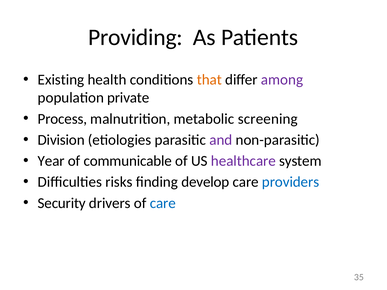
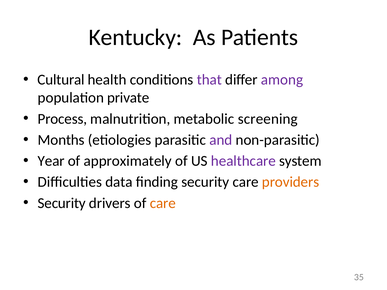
Providing: Providing -> Kentucky (135, 37)
Existing: Existing -> Cultural (61, 80)
that colour: orange -> purple (209, 80)
Division: Division -> Months (61, 140)
communicable: communicable -> approximately (128, 161)
risks: risks -> data (119, 182)
finding develop: develop -> security (205, 182)
providers colour: blue -> orange (291, 182)
care colour: blue -> orange (163, 203)
